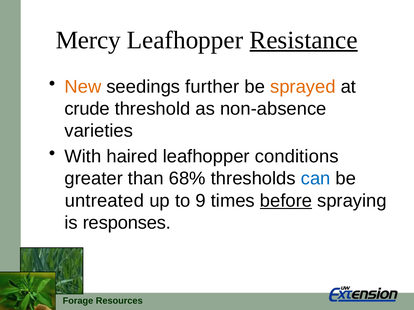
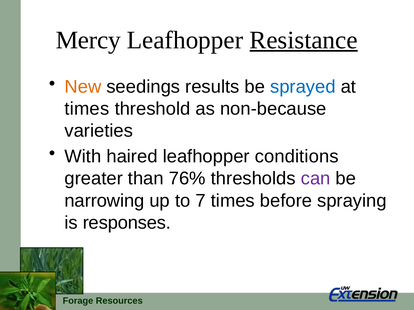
further: further -> results (212, 87)
sprayed colour: orange -> blue (303, 87)
crude: crude -> times (87, 109)
non-absence: non-absence -> non-because (273, 109)
68%: 68% -> 76% (187, 179)
can colour: blue -> purple (316, 179)
untreated: untreated -> narrowing (104, 201)
9: 9 -> 7 (201, 201)
before underline: present -> none (286, 201)
